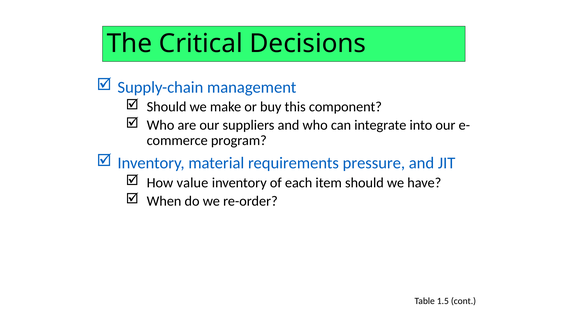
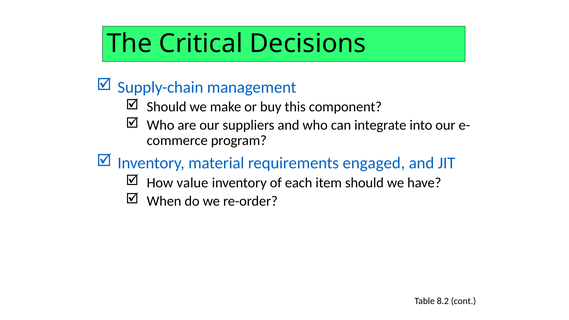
pressure: pressure -> engaged (374, 163)
1.5: 1.5 -> 8.2 (443, 301)
